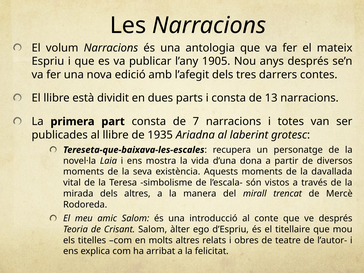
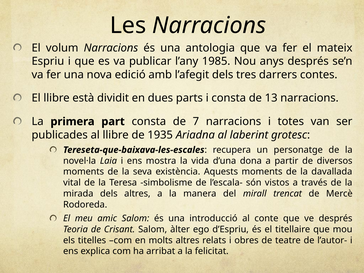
1905: 1905 -> 1985 (216, 61)
